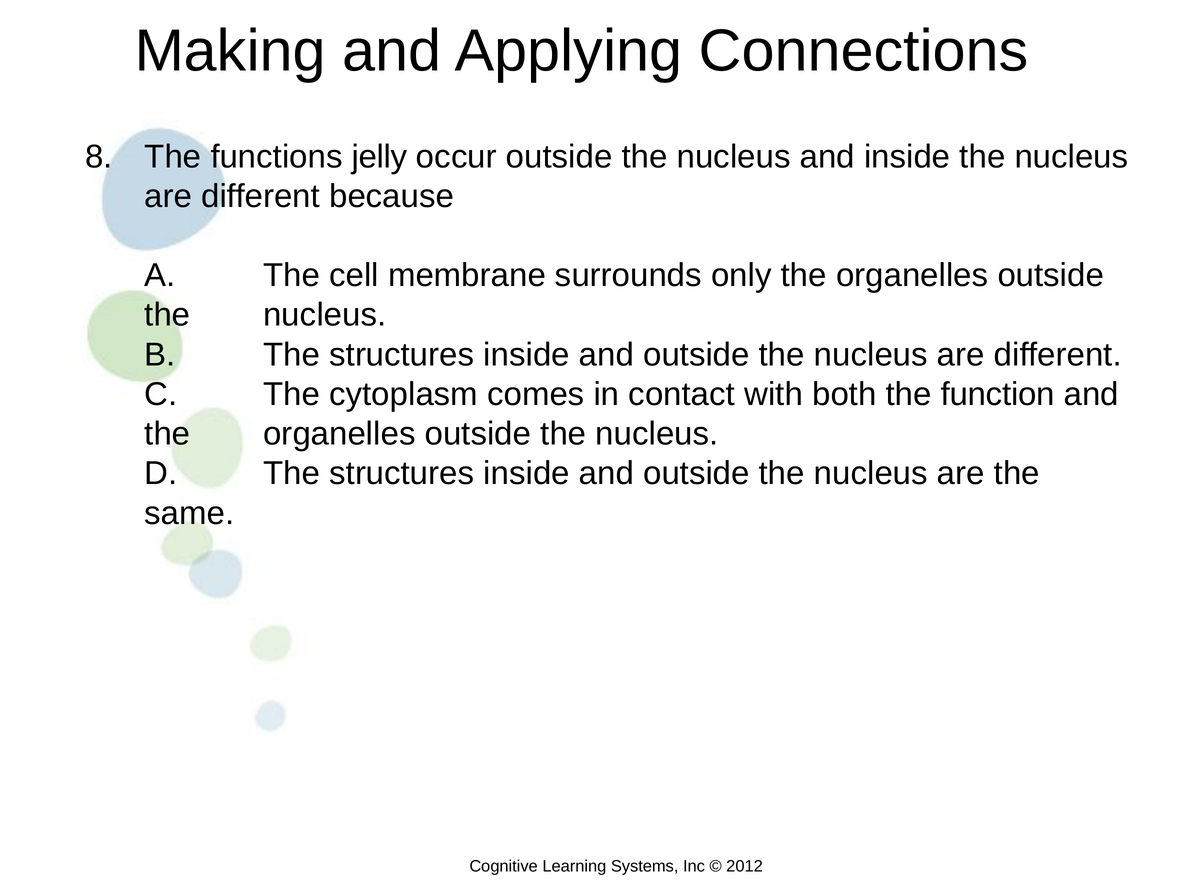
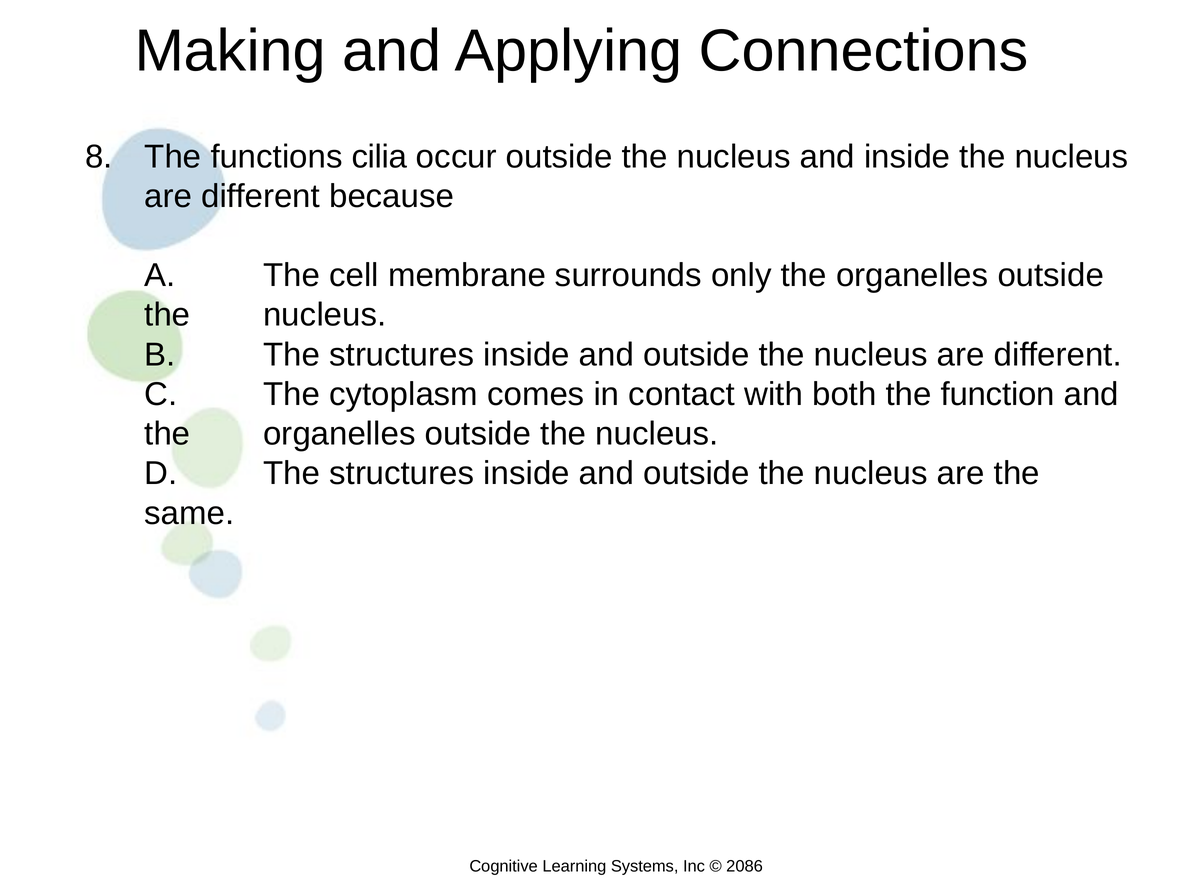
jelly: jelly -> cilia (380, 157)
2012: 2012 -> 2086 (745, 866)
